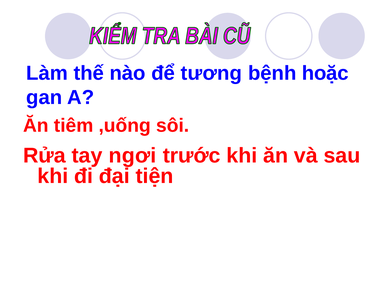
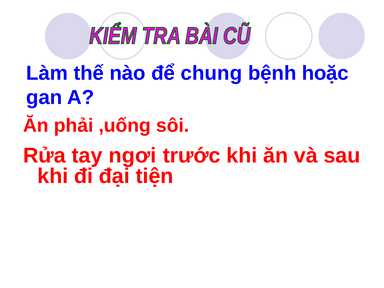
tương: tương -> chung (211, 73)
tiêm: tiêm -> phải (74, 126)
